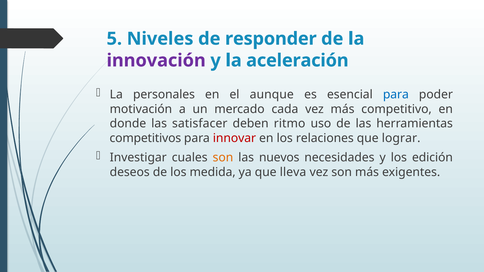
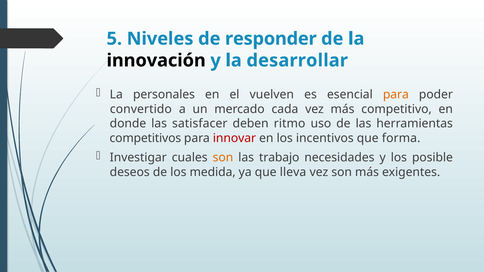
innovación colour: purple -> black (156, 61)
aceleración: aceleración -> desarrollar (297, 61)
aunque: aunque -> vuelven (272, 95)
para colour: blue -> orange (396, 95)
motivación: motivación -> convertido (141, 109)
relaciones: relaciones -> incentivos (325, 138)
lograr: lograr -> forma (401, 138)
nuevos: nuevos -> trabajo (279, 158)
edición: edición -> posible (432, 158)
